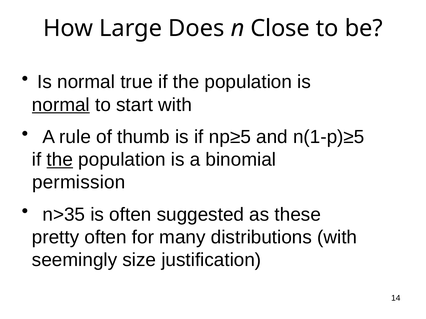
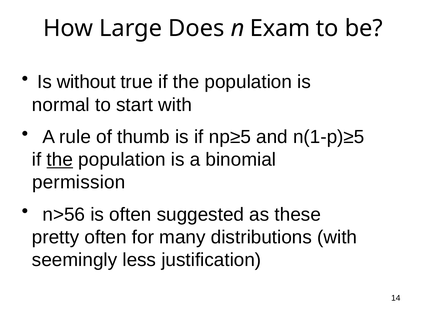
Close: Close -> Exam (280, 28)
normal: normal -> without (86, 82)
normal underline: present -> none (61, 105)
n>35: n>35 -> n>56 (64, 215)
size: size -> less (139, 260)
